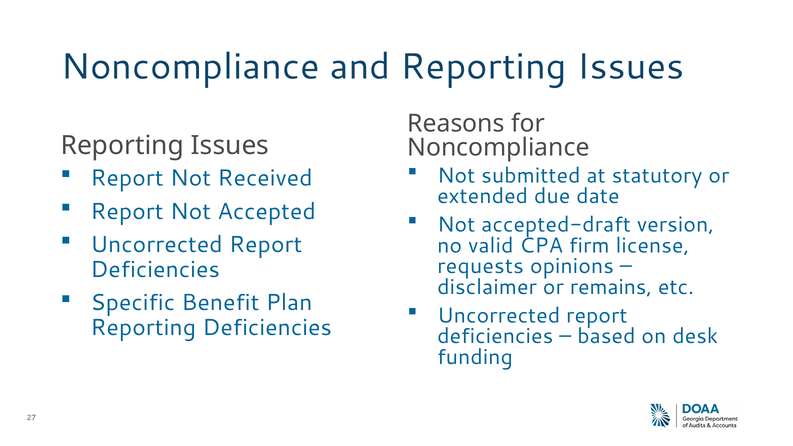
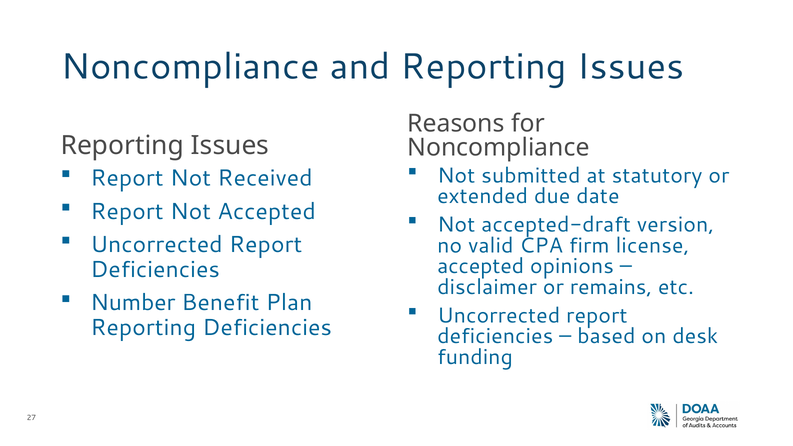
requests: requests -> accepted (481, 266)
Specific: Specific -> Number (133, 303)
